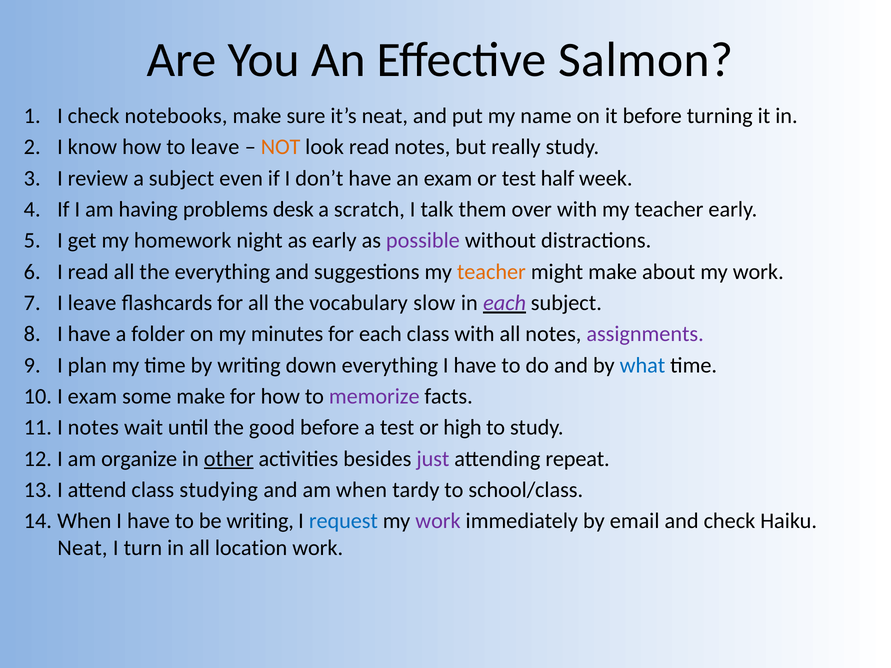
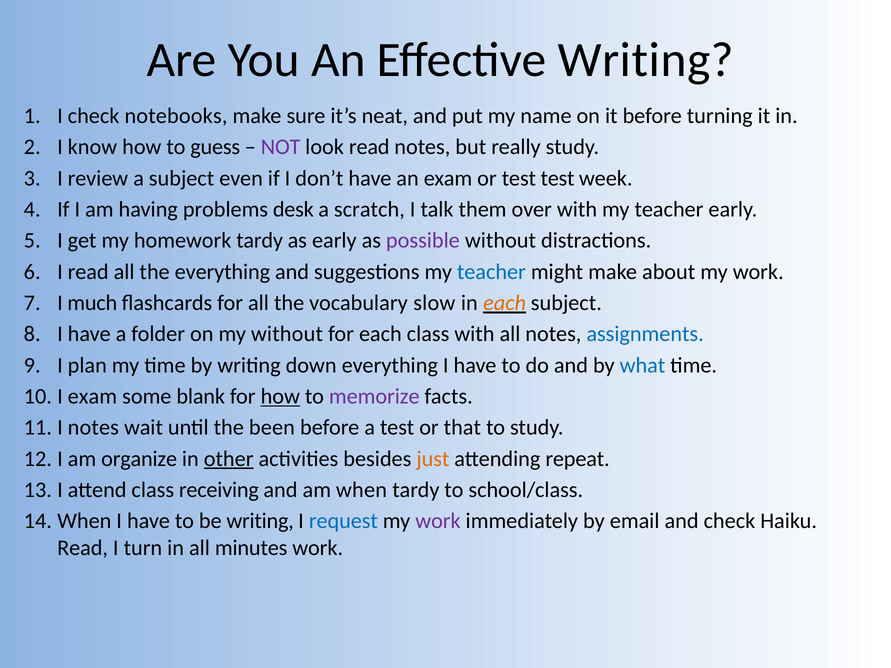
Effective Salmon: Salmon -> Writing (646, 60)
to leave: leave -> guess (215, 147)
NOT colour: orange -> purple (281, 147)
test half: half -> test (558, 178)
homework night: night -> tardy (260, 241)
teacher colour: orange -> blue (491, 272)
I leave: leave -> much (92, 303)
each colour: purple -> orange (505, 303)
my minutes: minutes -> without (287, 334)
assignments colour: purple -> blue (645, 334)
some make: make -> blank (201, 397)
how underline: none -> present (280, 397)
good: good -> been (272, 428)
high: high -> that (462, 428)
just colour: purple -> orange (433, 459)
studying: studying -> receiving (219, 490)
Neat: Neat -> Read (83, 548)
location: location -> minutes (251, 548)
